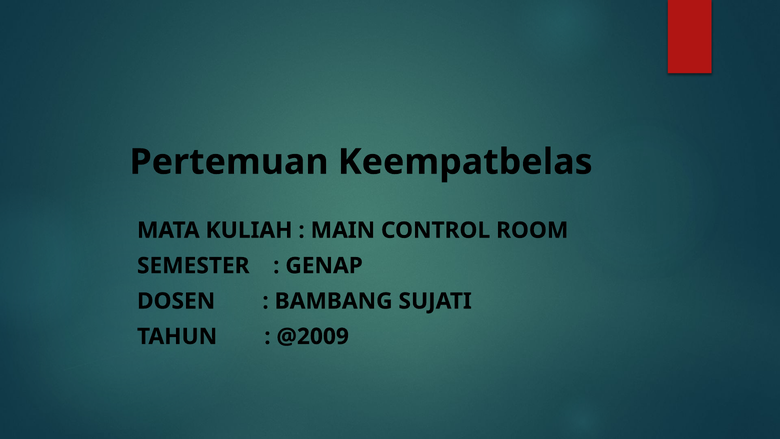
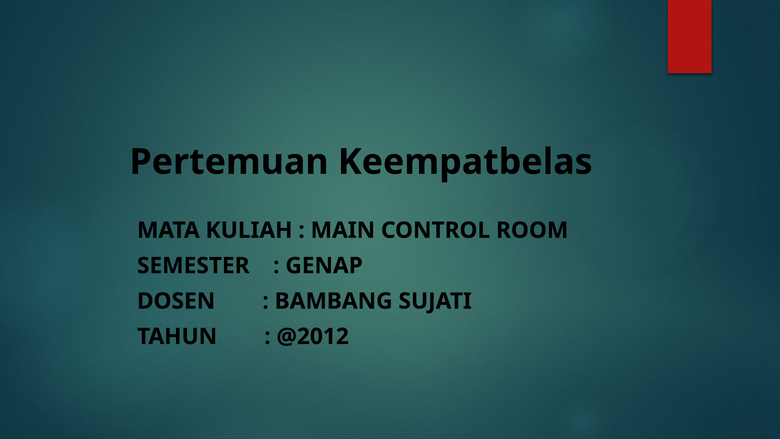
@2009: @2009 -> @2012 (313, 336)
